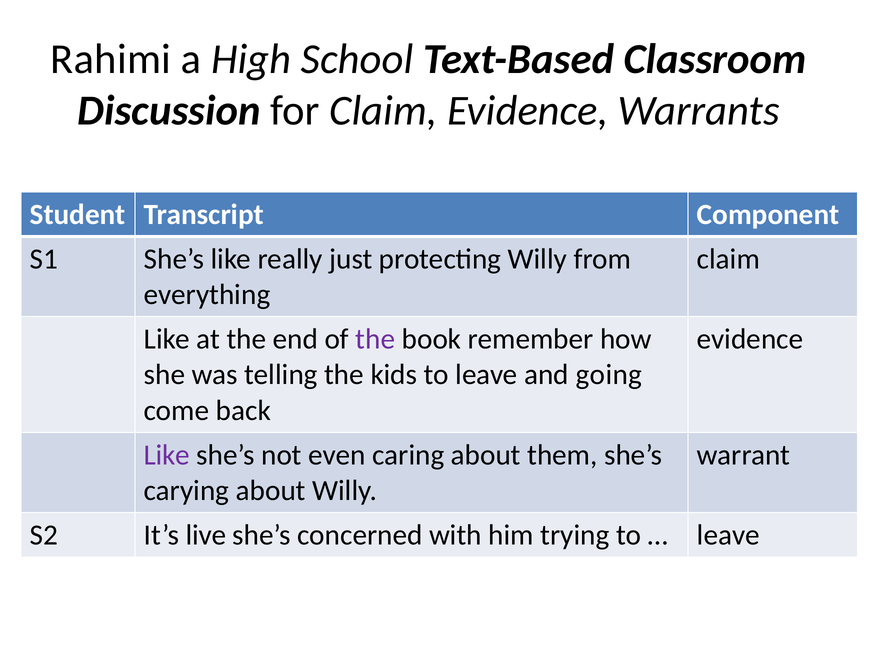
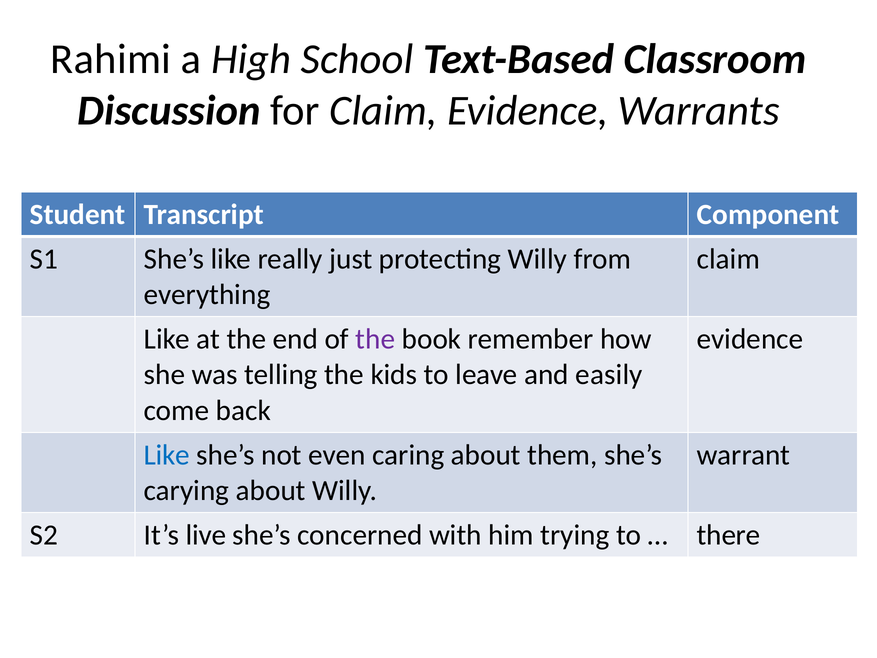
going: going -> easily (609, 375)
Like colour: purple -> blue (167, 455)
leave: leave -> there (729, 535)
